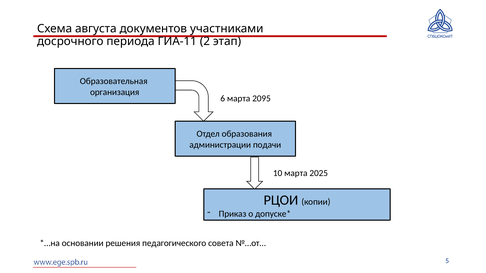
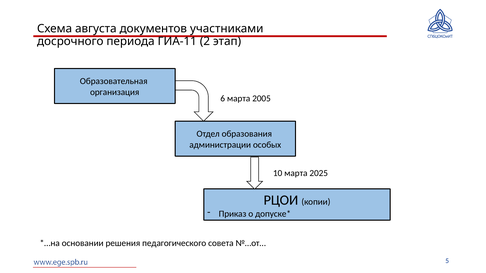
2095: 2095 -> 2005 (261, 99)
подачи: подачи -> особых (267, 145)
